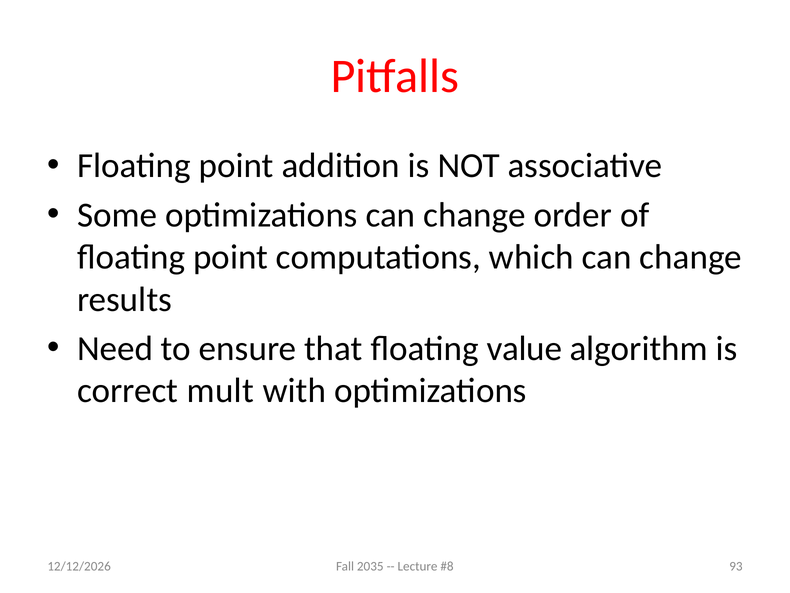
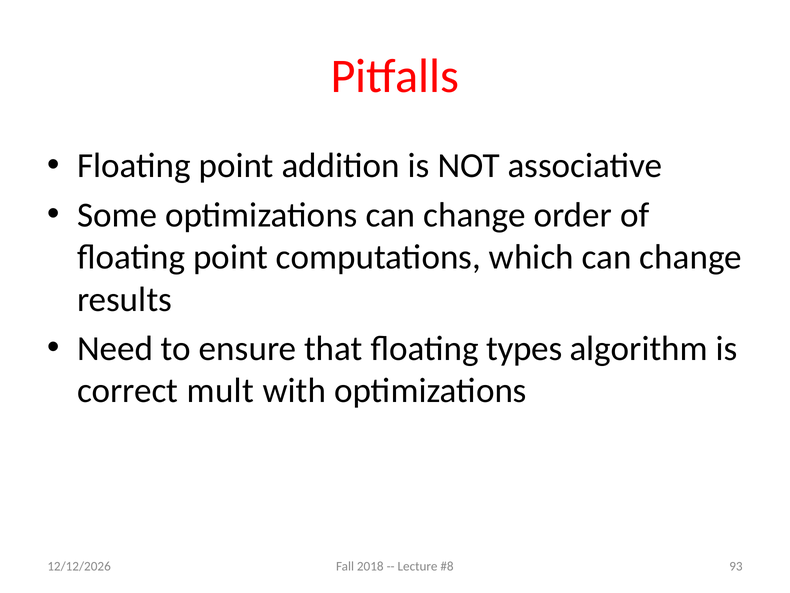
value: value -> types (524, 348)
2035: 2035 -> 2018 (370, 566)
